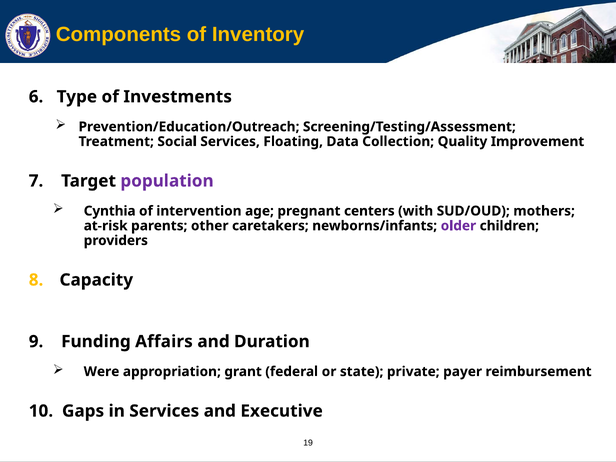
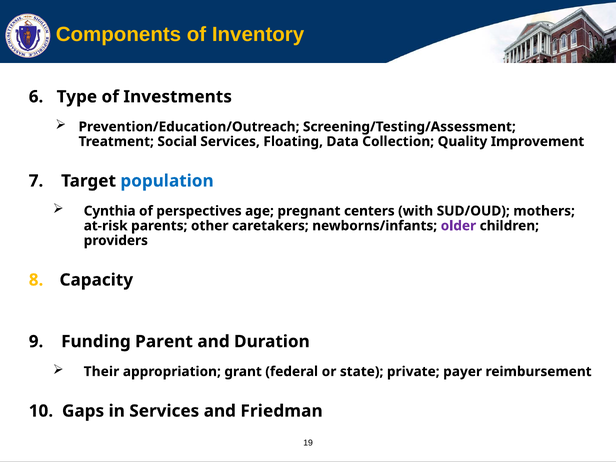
population colour: purple -> blue (167, 181)
intervention: intervention -> perspectives (199, 211)
Affairs: Affairs -> Parent (164, 342)
Were: Were -> Their (101, 372)
Executive: Executive -> Friedman (282, 411)
